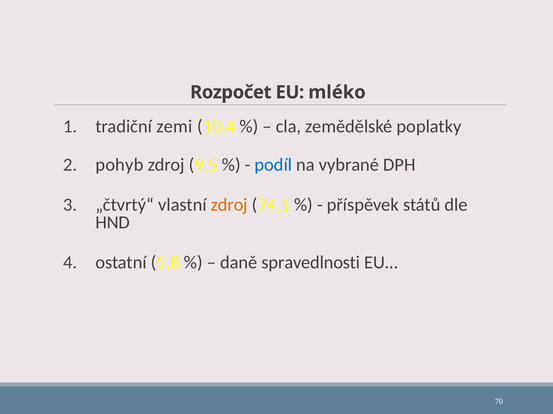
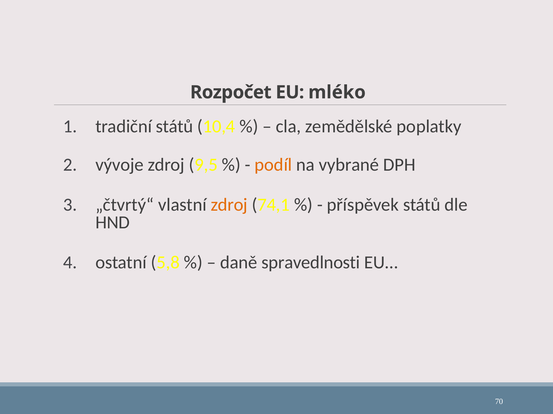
tradiční zemi: zemi -> států (175, 127)
pohyb: pohyb -> vývoje (120, 165)
podíl colour: blue -> orange (273, 165)
